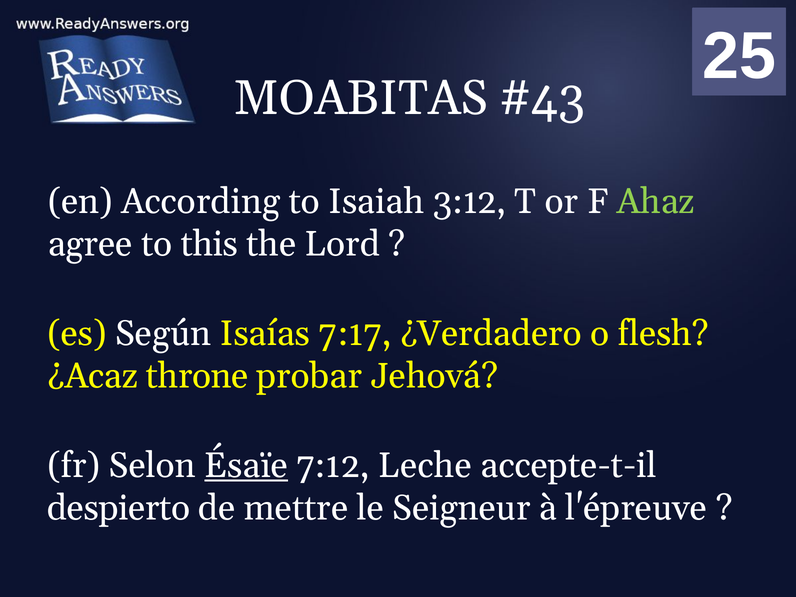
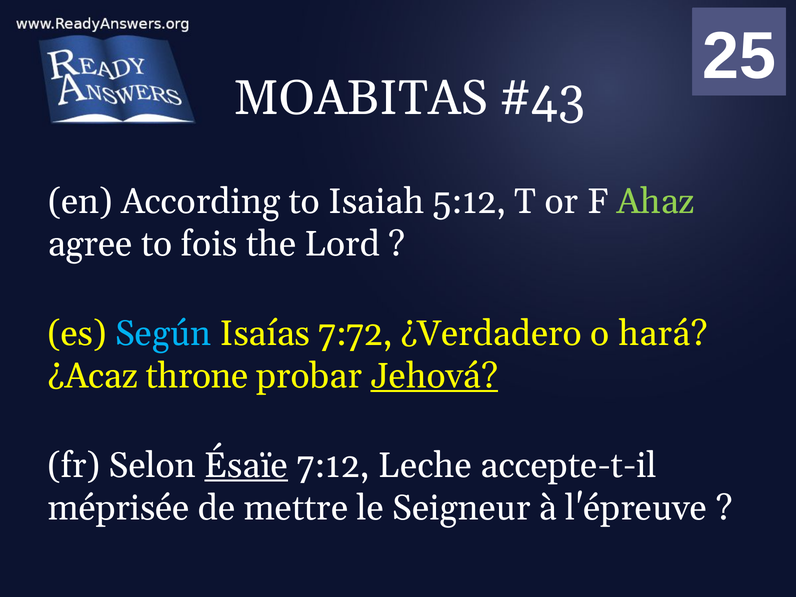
3:12: 3:12 -> 5:12 (469, 201)
this: this -> fois (209, 244)
Según colour: white -> light blue (163, 333)
7:17: 7:17 -> 7:72 (356, 333)
flesh: flesh -> hará (663, 333)
Jehová underline: none -> present (434, 376)
despierto: despierto -> méprisée (118, 508)
